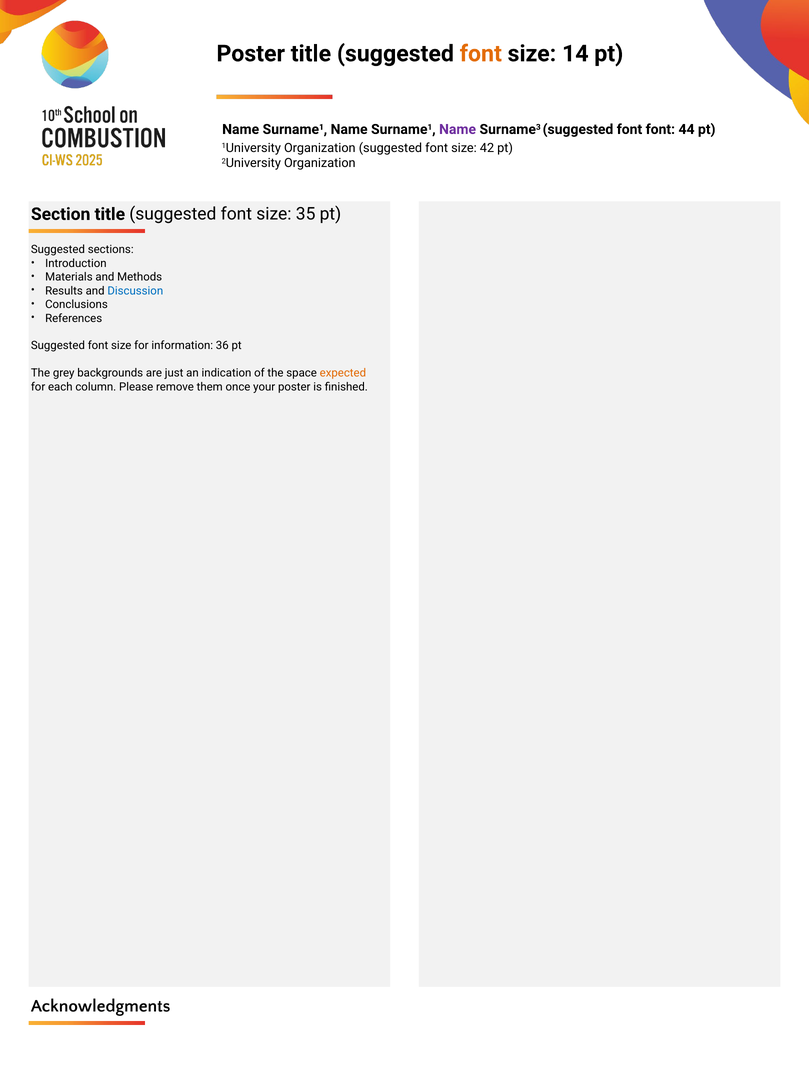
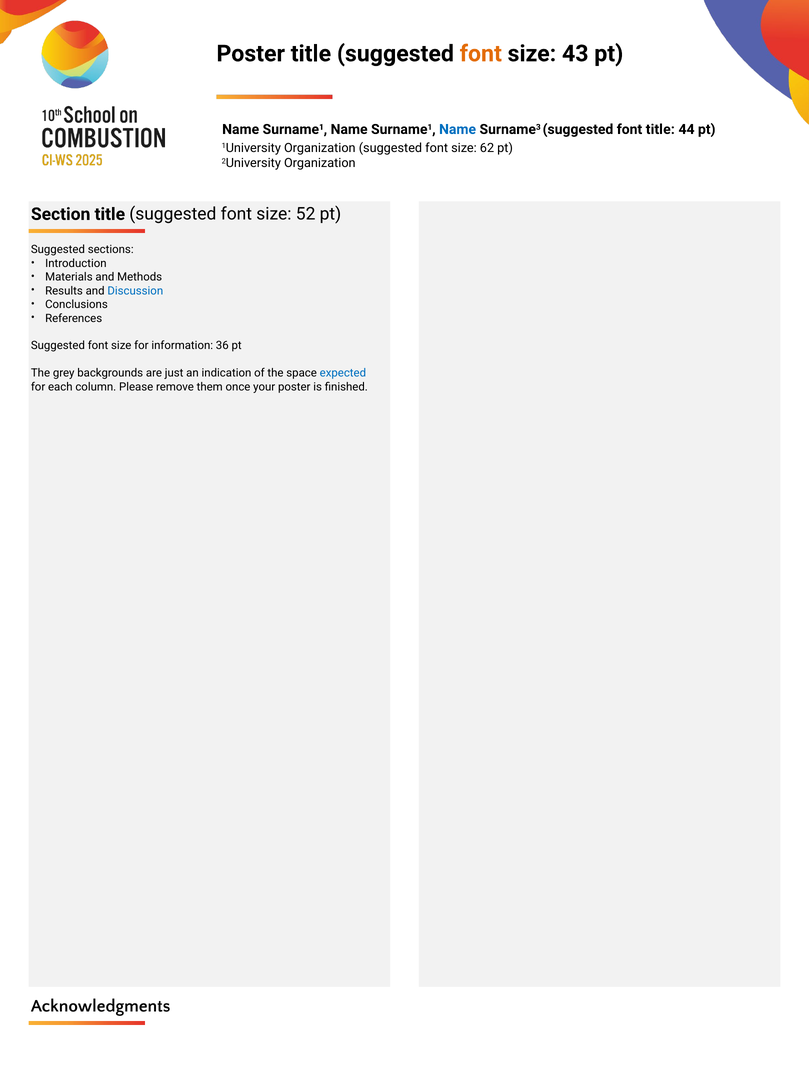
14: 14 -> 43 (575, 54)
Name colour: purple -> blue (458, 129)
font font: font -> title (660, 129)
42: 42 -> 62 (487, 148)
35: 35 -> 52 (306, 214)
expected colour: orange -> blue (343, 373)
